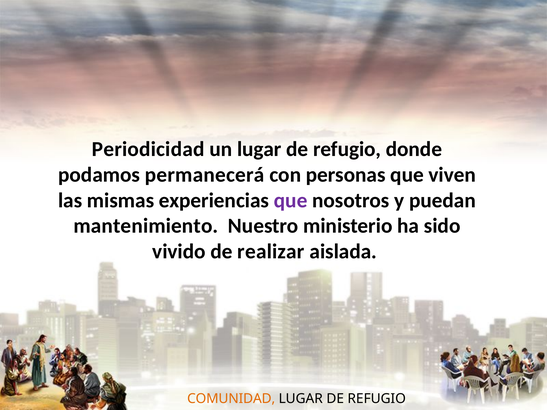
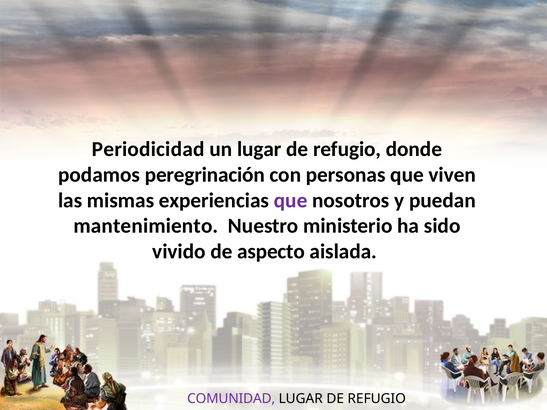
permanecerá: permanecerá -> peregrinación (205, 175)
realizar: realizar -> aspecto (271, 252)
COMUNIDAD colour: orange -> purple (231, 399)
